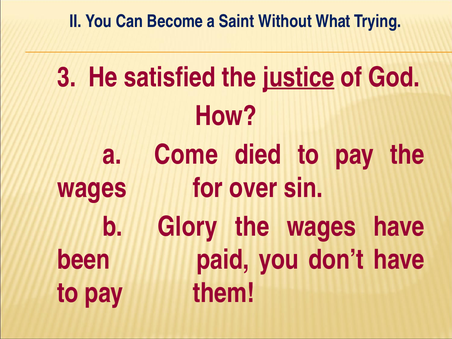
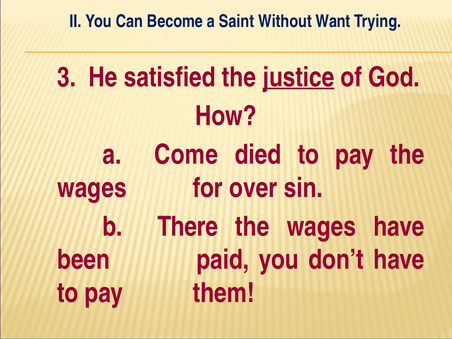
What: What -> Want (333, 22)
Glory: Glory -> There (188, 227)
